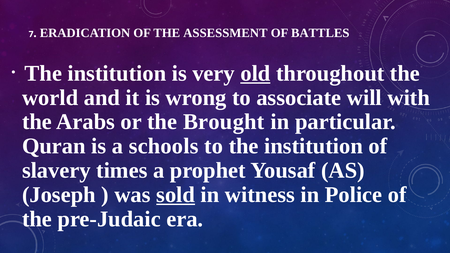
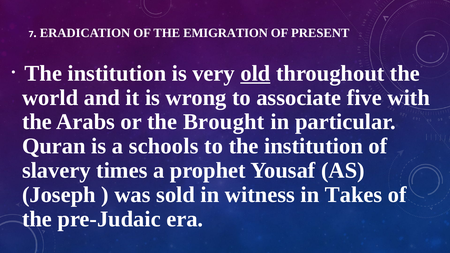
ASSESSMENT: ASSESSMENT -> EMIGRATION (226, 33)
BATTLES: BATTLES -> PRESENT (320, 33)
will: will -> five (364, 98)
sold underline: present -> none (176, 195)
Police: Police -> Takes (354, 195)
